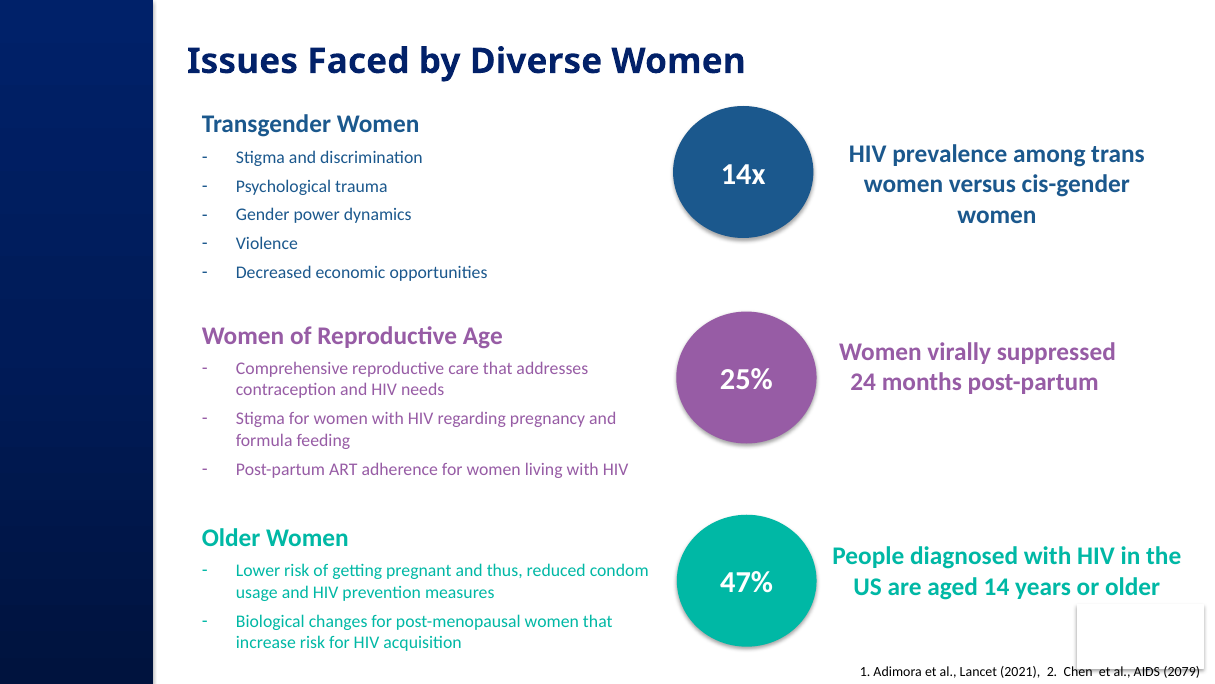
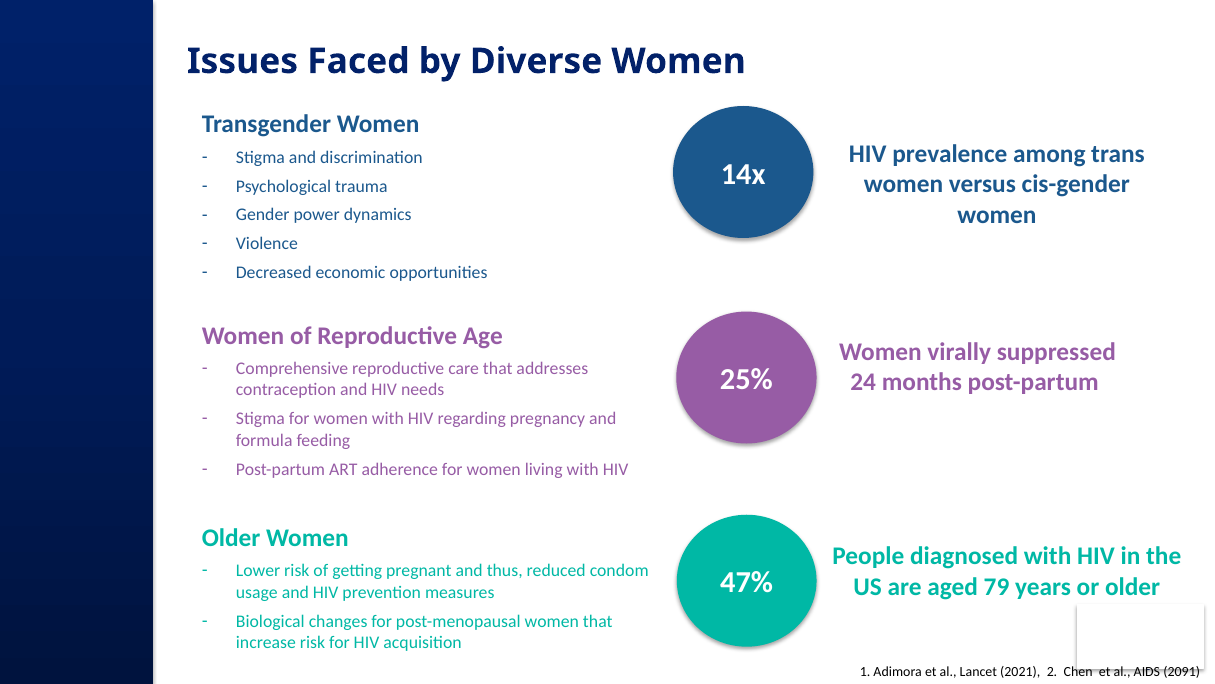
14: 14 -> 79 (997, 586)
2079: 2079 -> 2091 (1182, 671)
